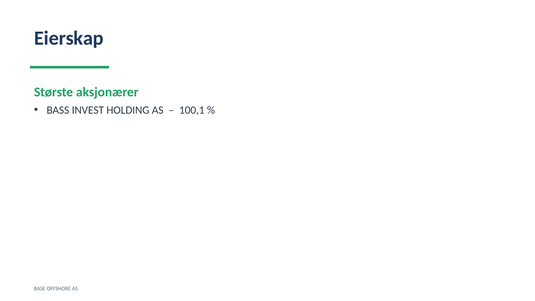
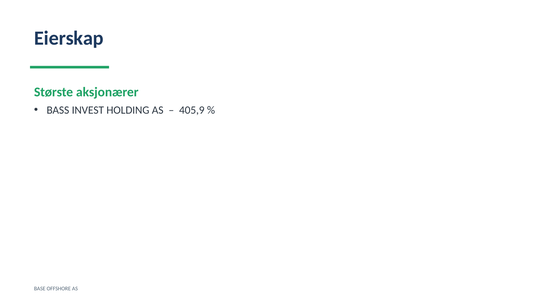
100,1: 100,1 -> 405,9 (192, 110)
